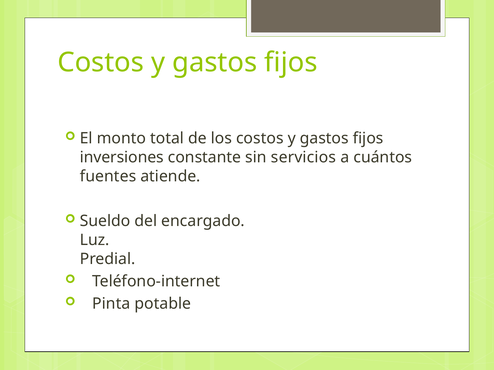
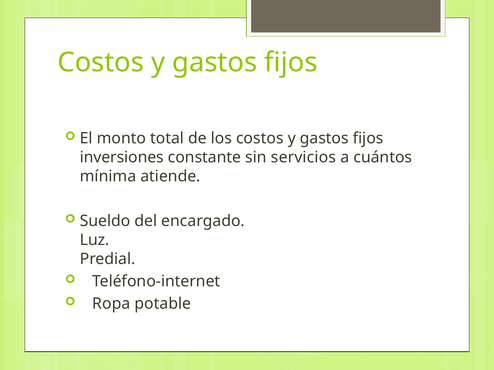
fuentes: fuentes -> mínima (108, 176)
Pinta: Pinta -> Ropa (111, 304)
